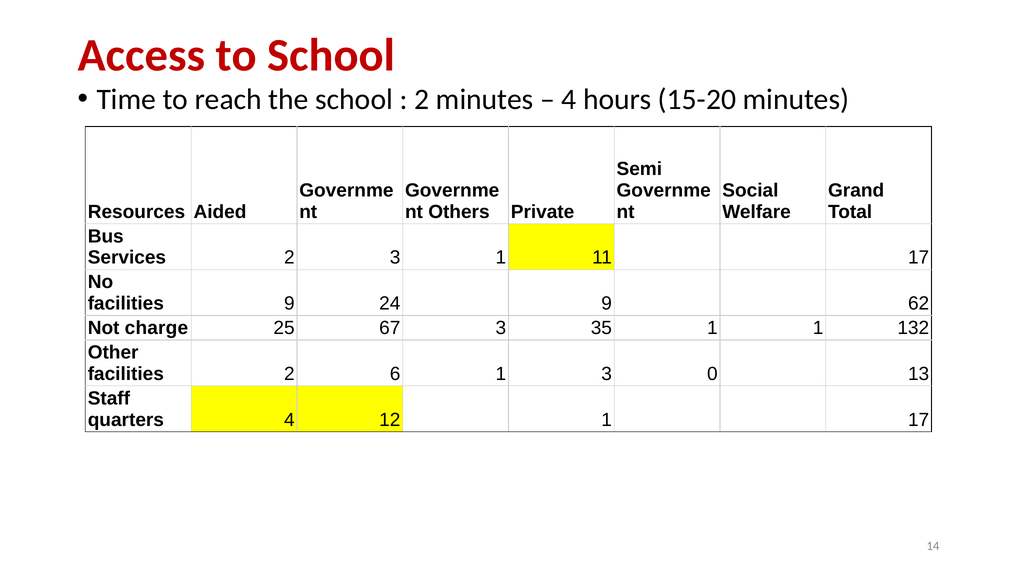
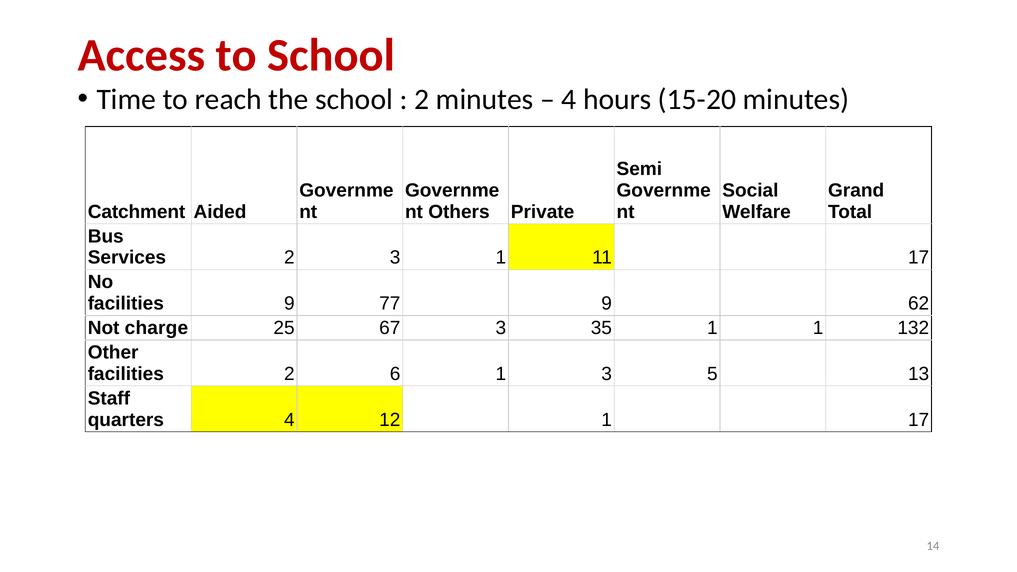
Resources: Resources -> Catchment (137, 212)
24: 24 -> 77 (390, 304)
0: 0 -> 5 (712, 374)
